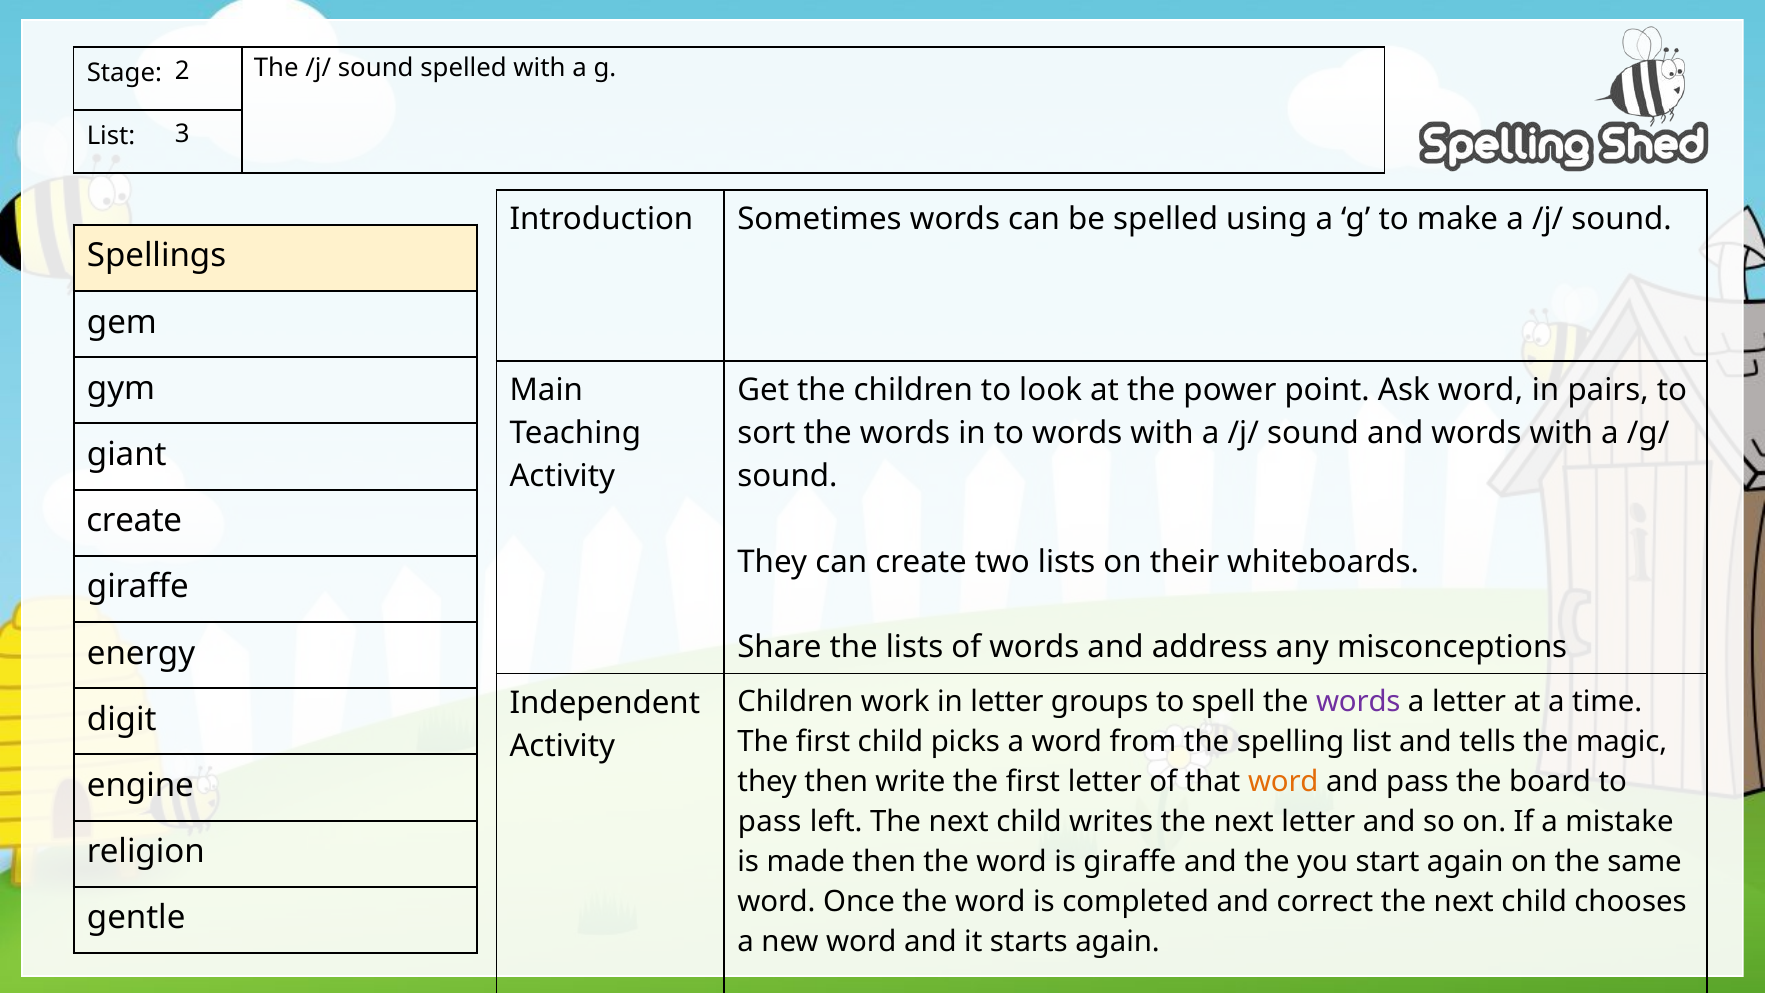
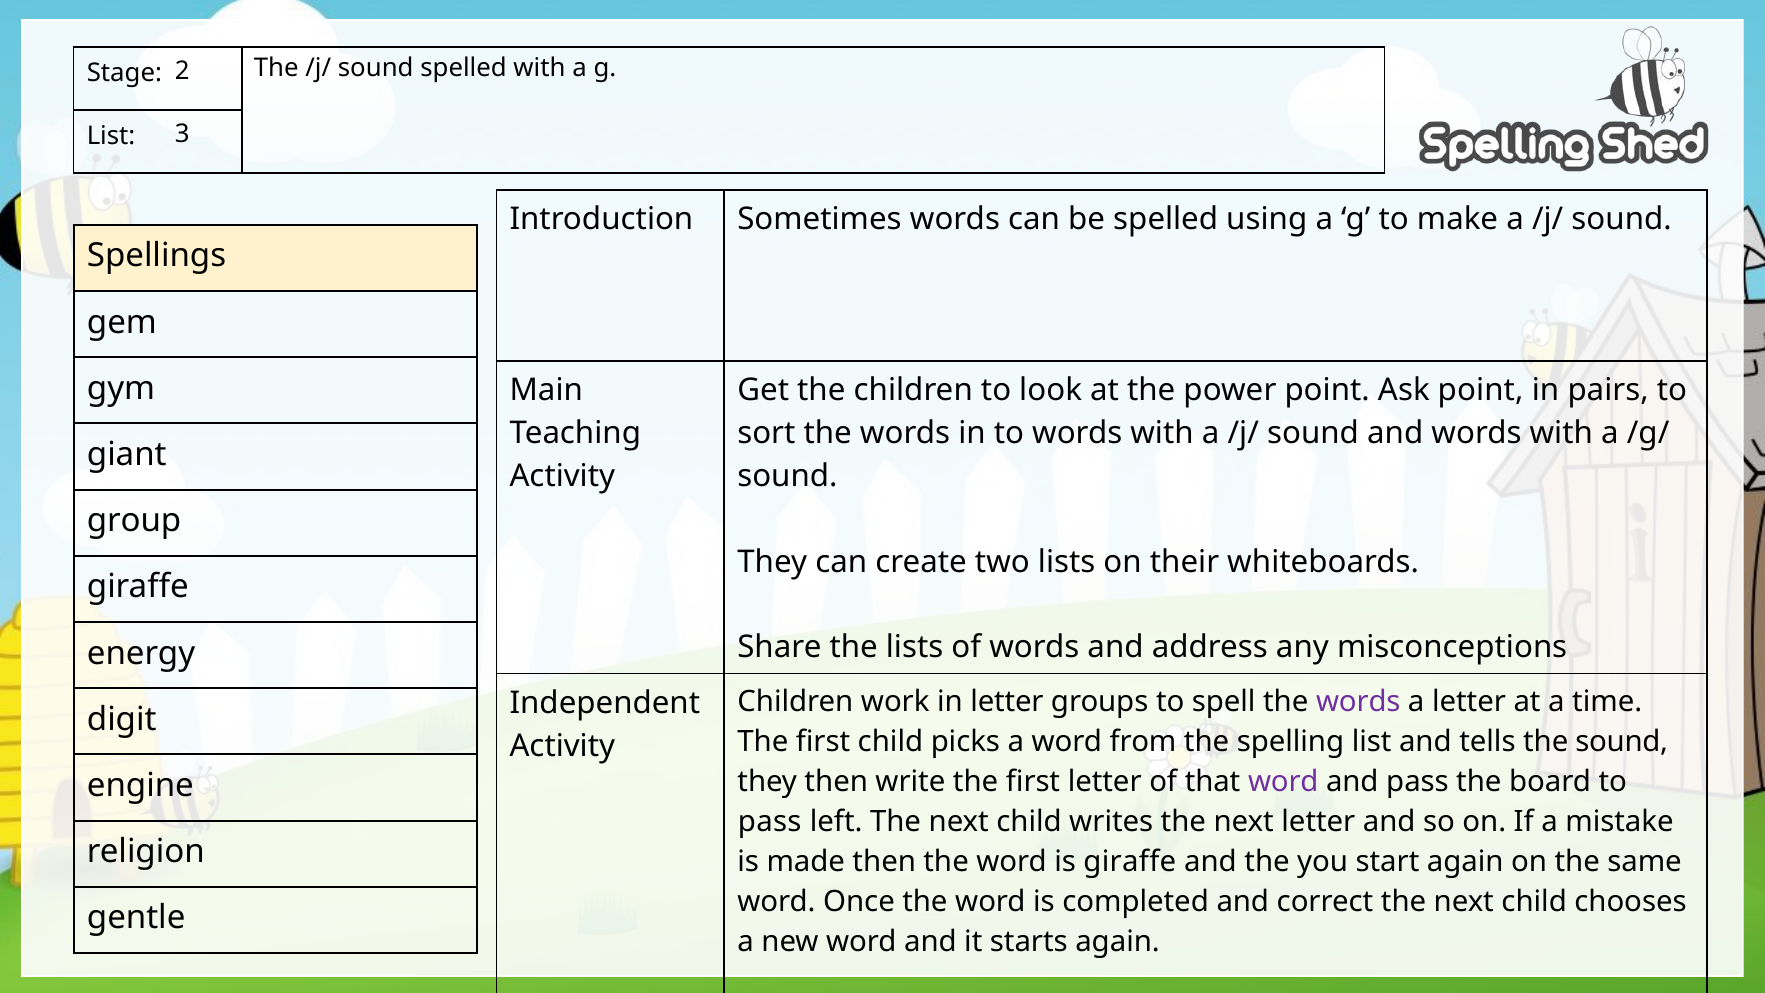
Ask word: word -> point (1481, 391)
create: create -> group (134, 521)
the magic: magic -> sound (1622, 742)
word colour: orange -> purple (1283, 782)
